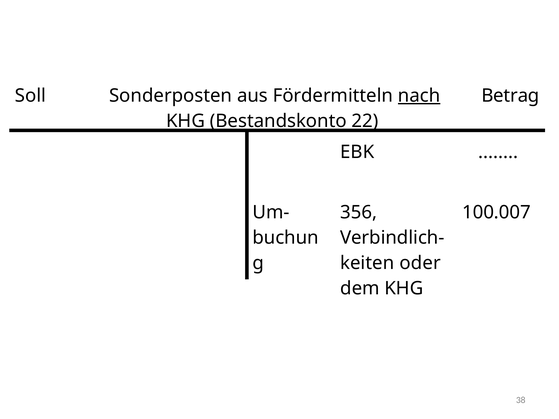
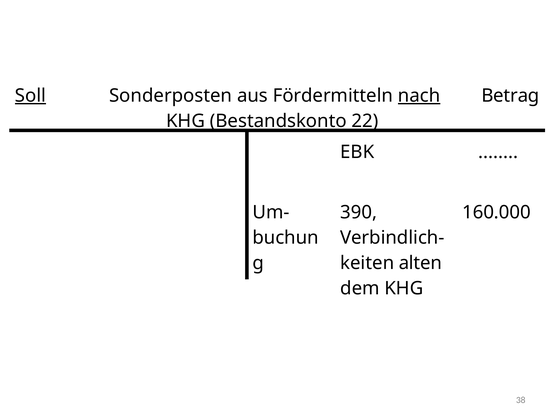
Soll underline: none -> present (30, 96)
356: 356 -> 390 (359, 212)
100.007: 100.007 -> 160.000 (496, 212)
oder: oder -> alten (420, 263)
